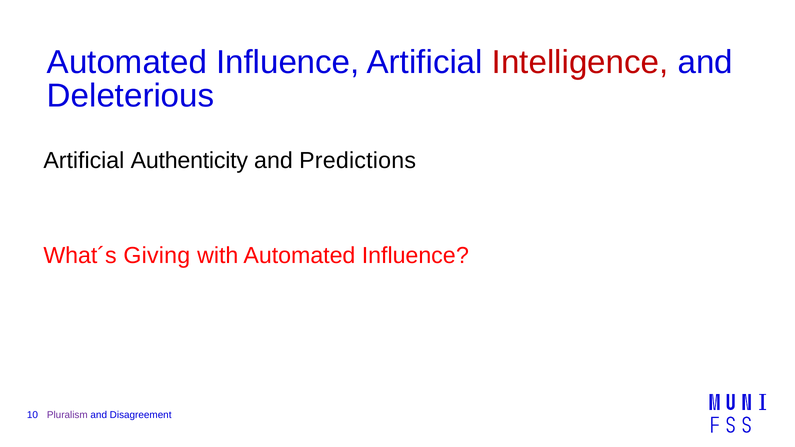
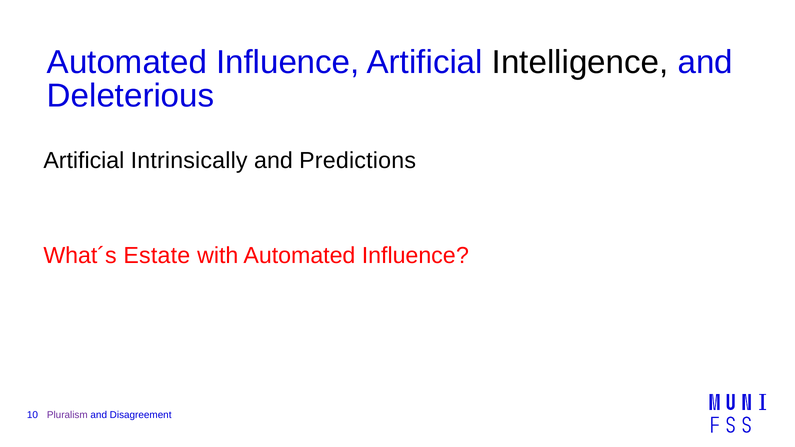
Intelligence colour: red -> black (580, 63)
Authenticity: Authenticity -> Intrinsically (189, 161)
Giving: Giving -> Estate (157, 256)
